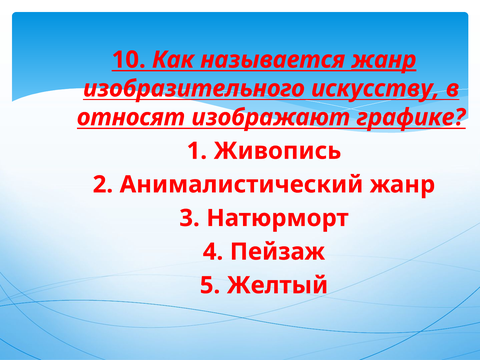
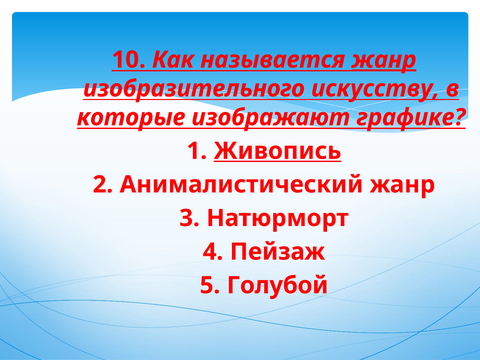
относят: относят -> которые (131, 117)
Живопись underline: none -> present (277, 151)
Желтый: Желтый -> Голубой (278, 285)
